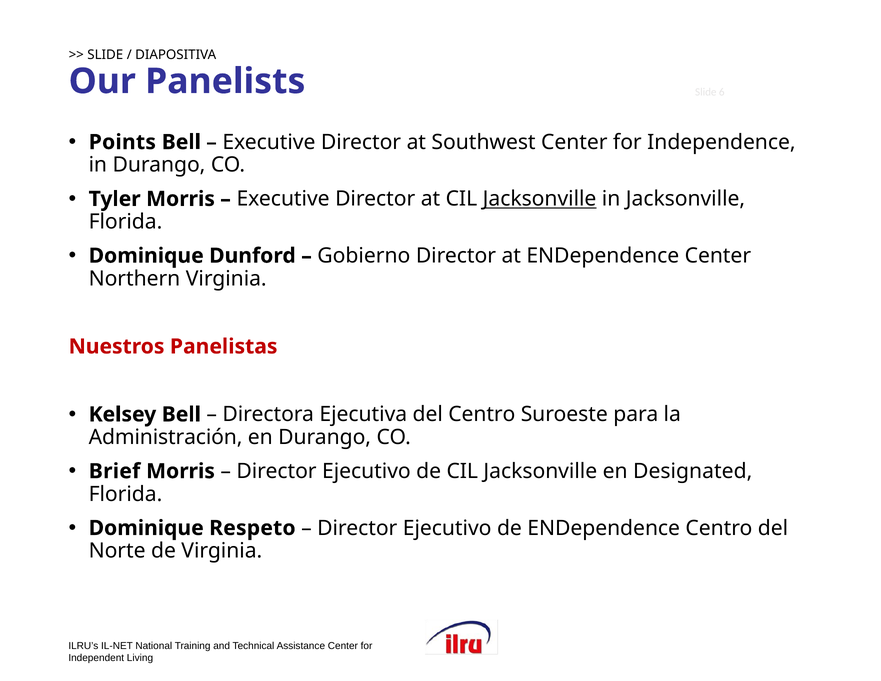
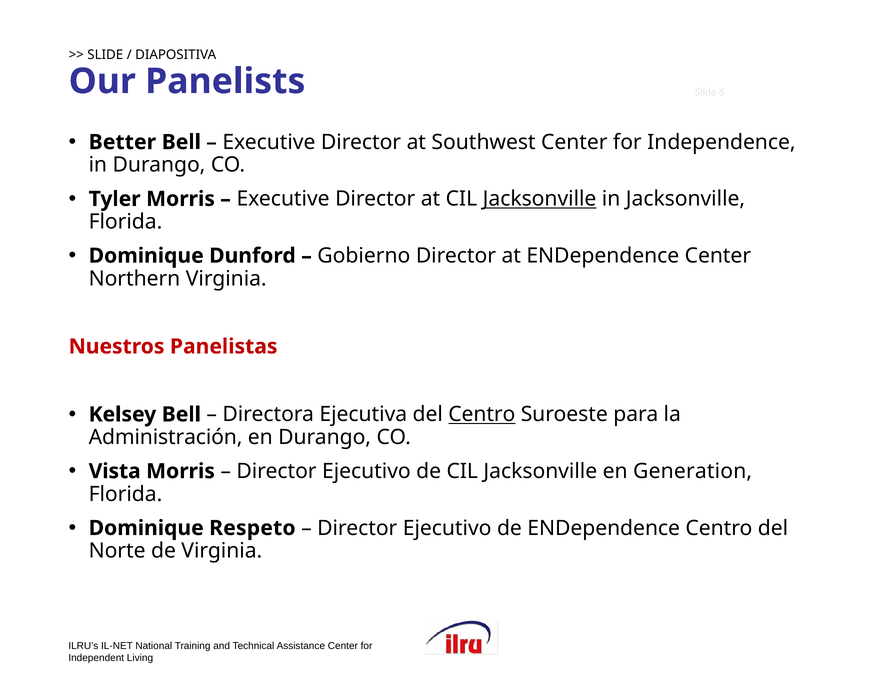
Points: Points -> Better (122, 142)
Centro underline: none -> present (482, 414)
Brief: Brief -> Vista (115, 471)
Designated: Designated -> Generation (693, 471)
